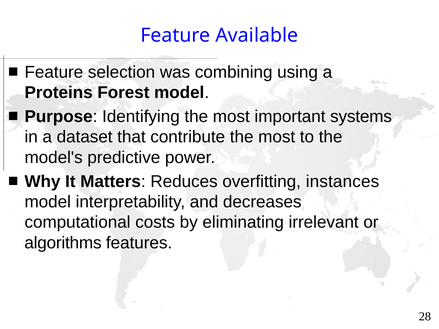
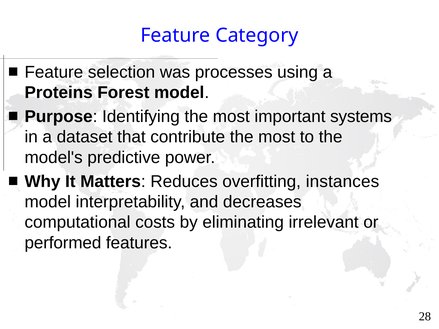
Available: Available -> Category (257, 35)
combining: combining -> processes (234, 72)
algorithms: algorithms -> performed (63, 243)
